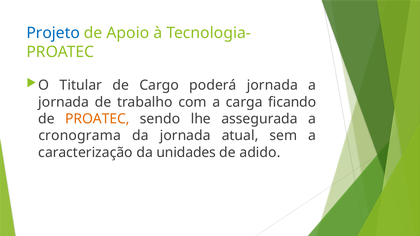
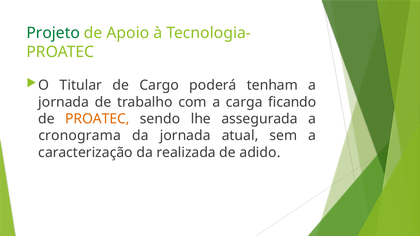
Projeto colour: blue -> green (53, 33)
poderá jornada: jornada -> tenham (272, 85)
unidades: unidades -> realizada (186, 153)
